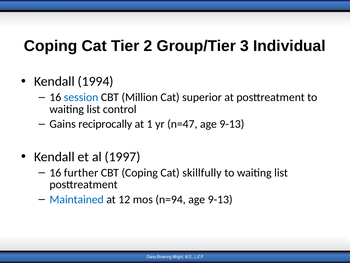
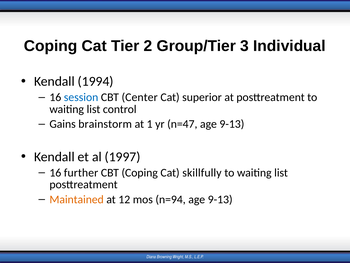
Million: Million -> Center (140, 97)
reciprocally: reciprocally -> brainstorm (105, 124)
Maintained colour: blue -> orange (77, 199)
